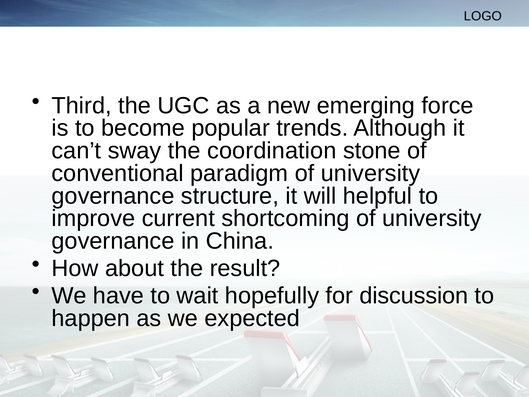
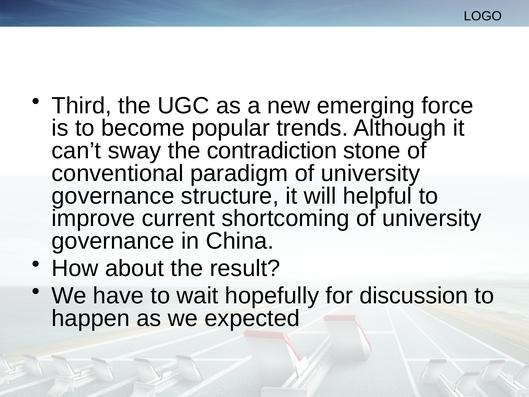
coordination: coordination -> contradiction (272, 151)
